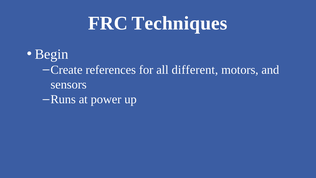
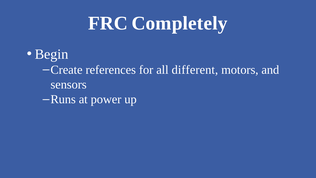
Techniques: Techniques -> Completely (180, 23)
